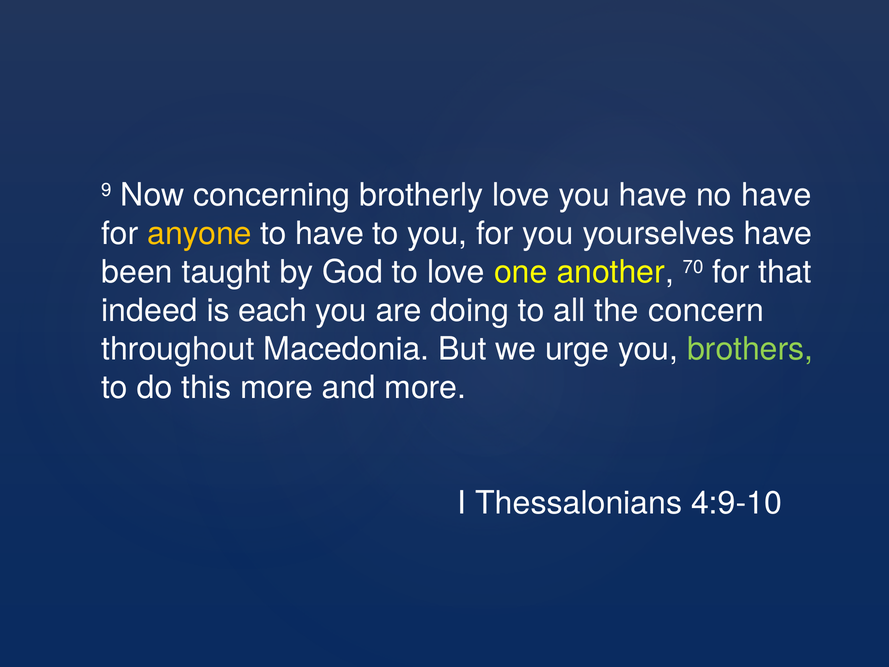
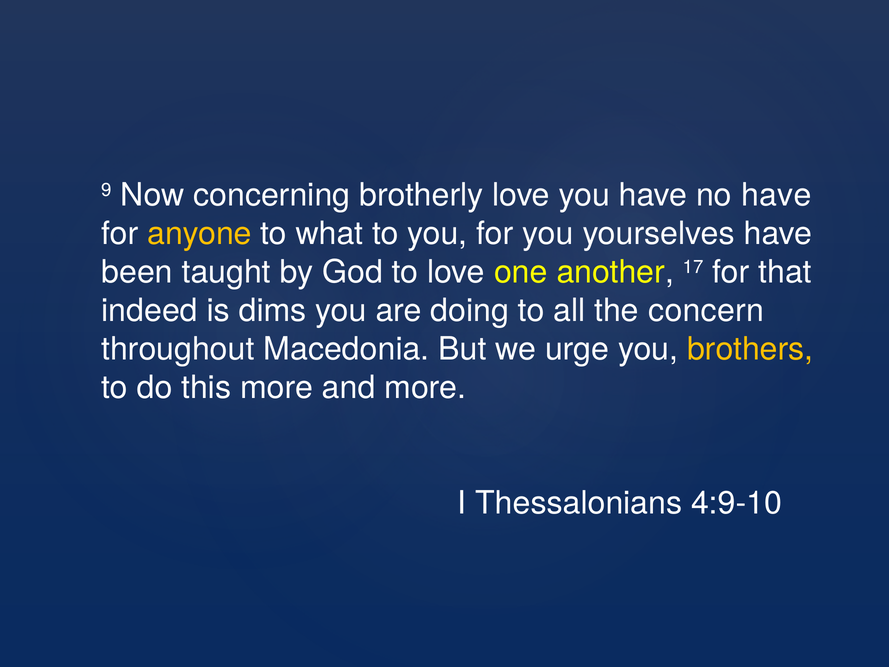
to have: have -> what (329, 233)
70: 70 -> 17 (693, 267)
each: each -> dims (273, 310)
brothers colour: light green -> yellow (750, 349)
